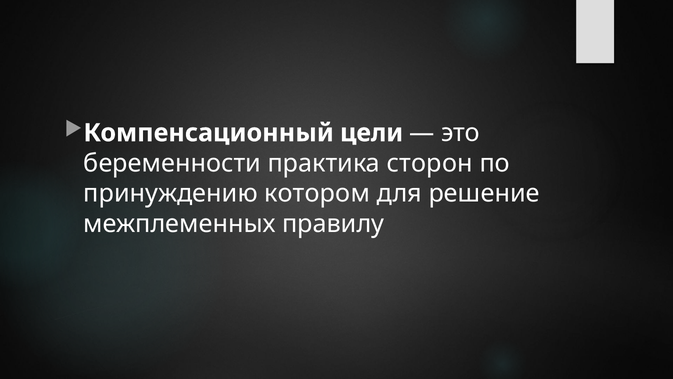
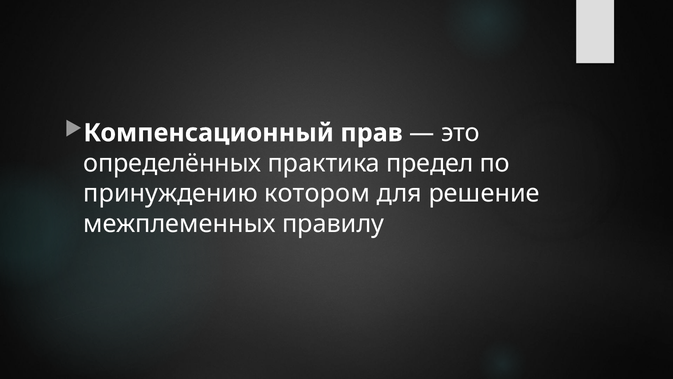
цели: цели -> прав (372, 133)
беременности: беременности -> определённых (172, 163)
сторон: сторон -> предел (430, 163)
